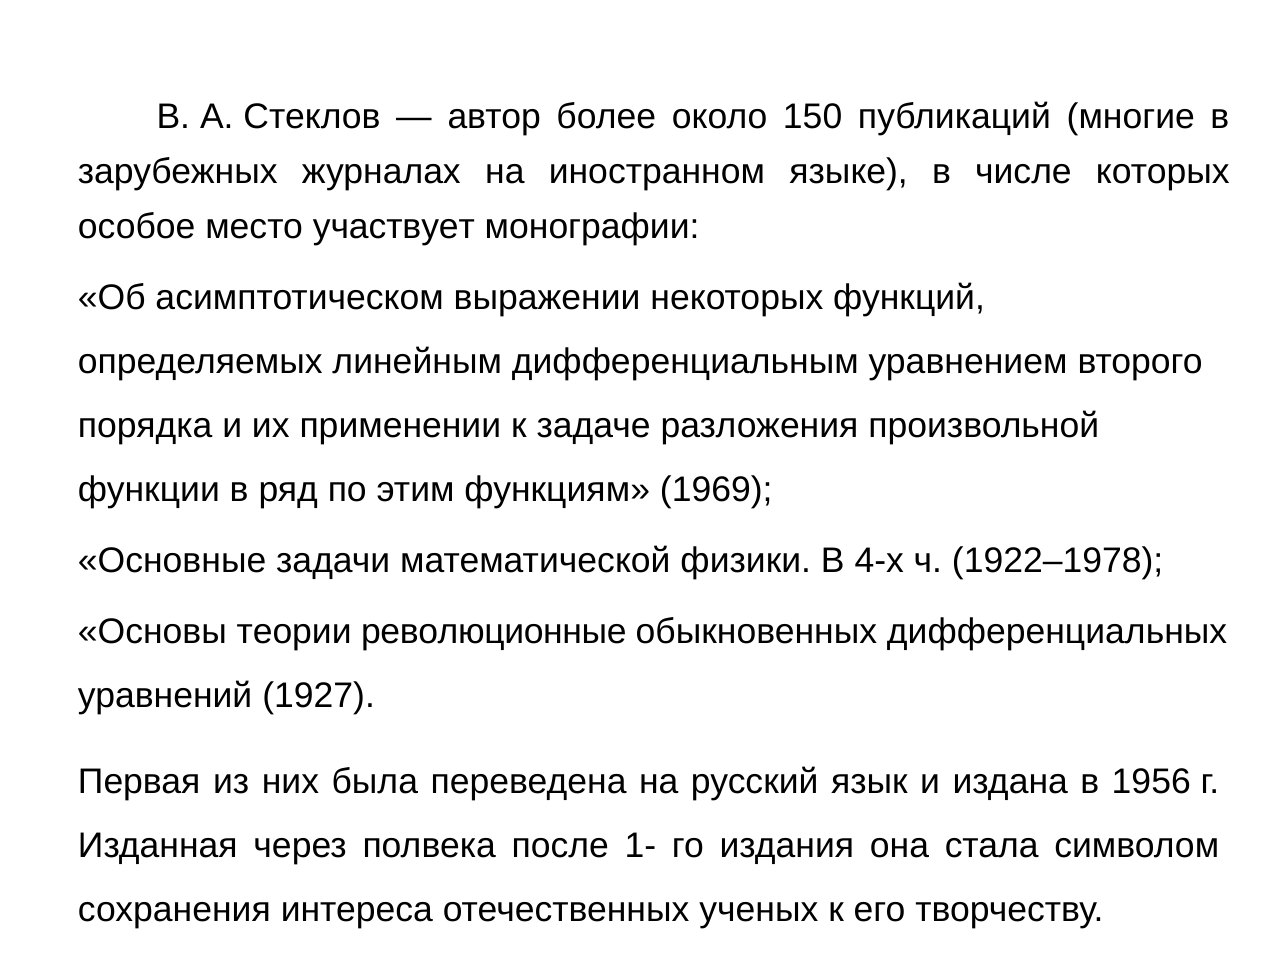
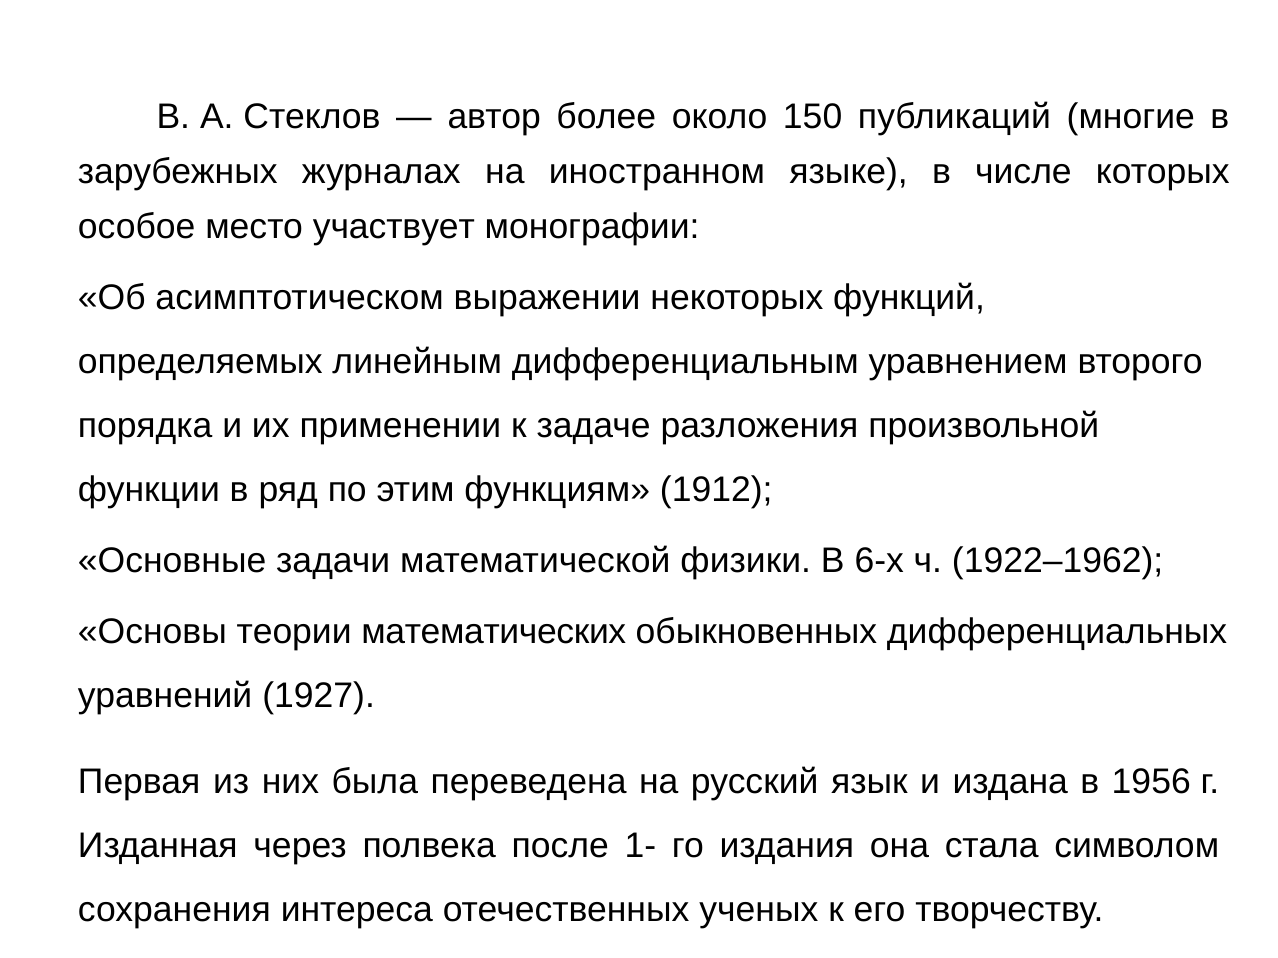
1969: 1969 -> 1912 (716, 490)
4-х: 4-х -> 6-х (879, 561)
1922–1978: 1922–1978 -> 1922–1962 (1058, 561)
революционные: революционные -> математических (494, 632)
